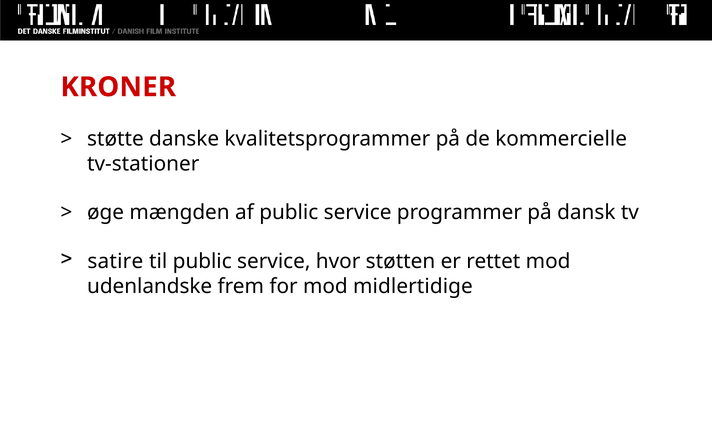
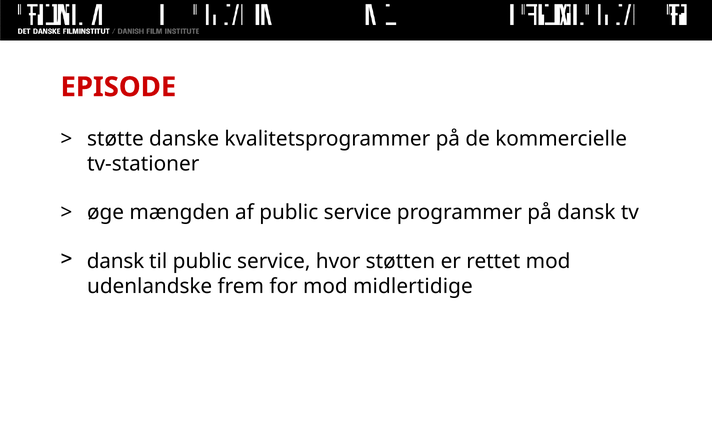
KRONER: KRONER -> EPISODE (118, 87)
satire: satire -> dansk (116, 261)
